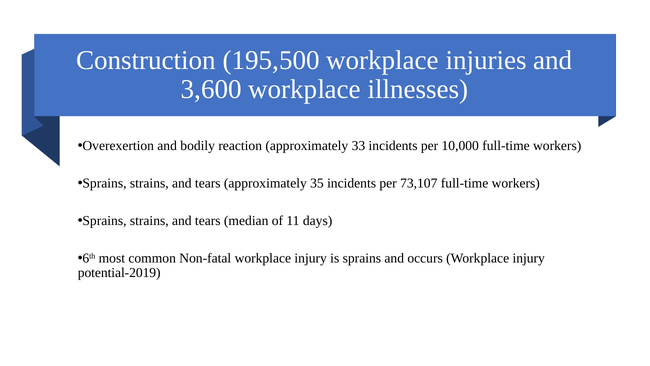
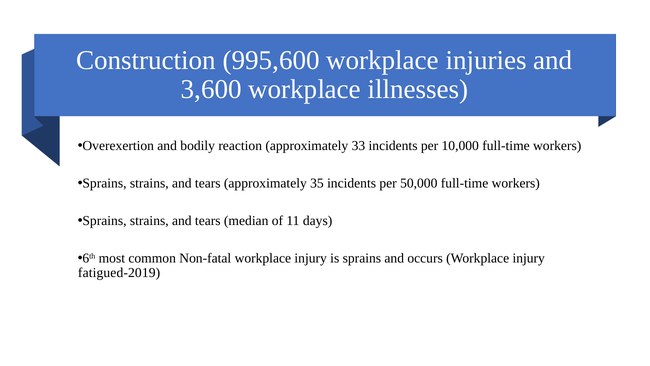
195,500: 195,500 -> 995,600 (271, 60)
73,107: 73,107 -> 50,000 (419, 183)
potential-2019: potential-2019 -> fatigued-2019 (119, 273)
